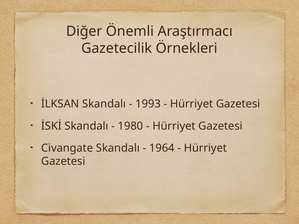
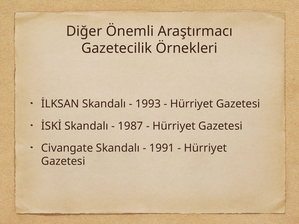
1980: 1980 -> 1987 (130, 126)
1964: 1964 -> 1991 (162, 148)
